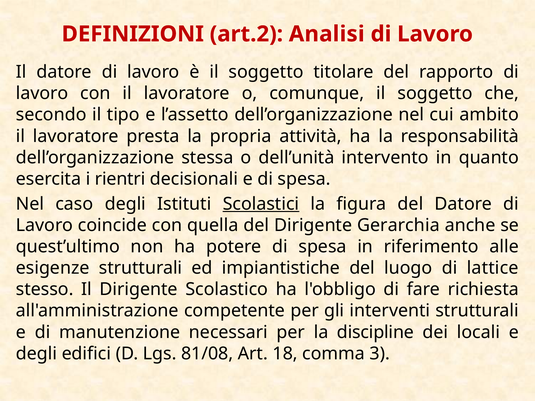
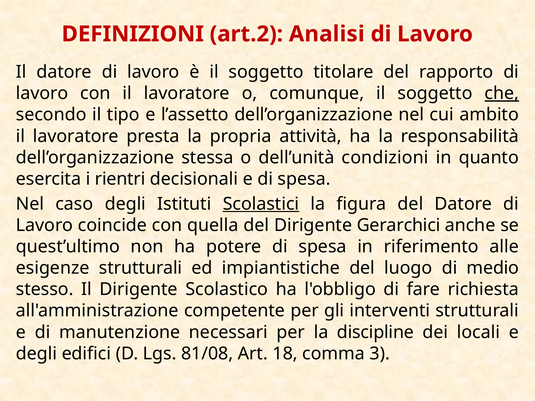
che underline: none -> present (502, 93)
intervento: intervento -> condizioni (385, 158)
Gerarchia: Gerarchia -> Gerarchici (399, 225)
lattice: lattice -> medio (493, 268)
